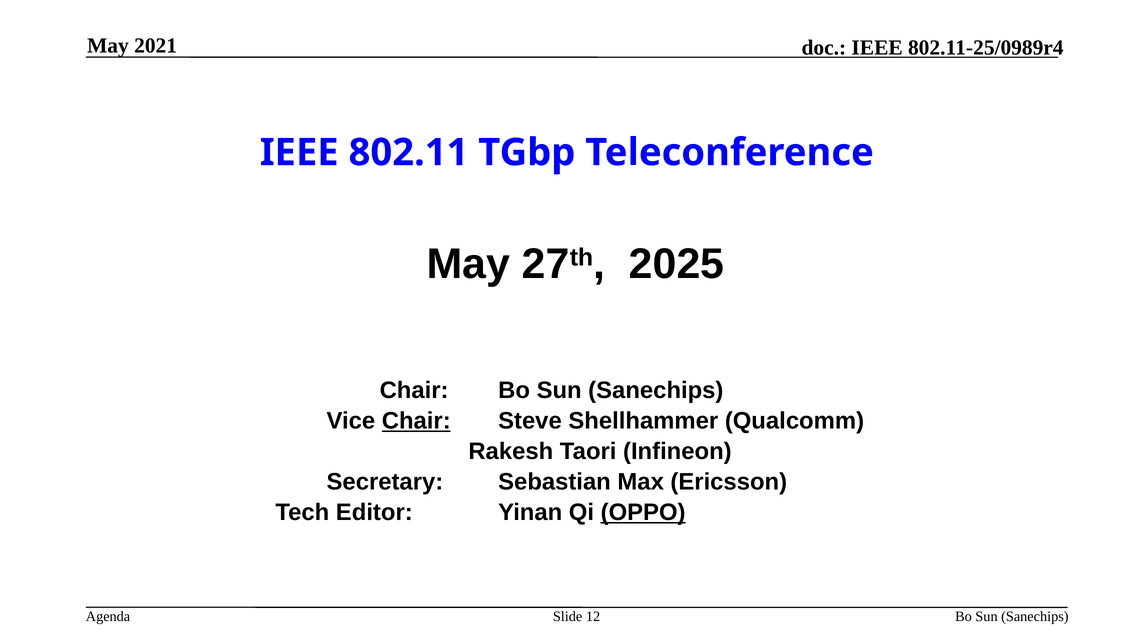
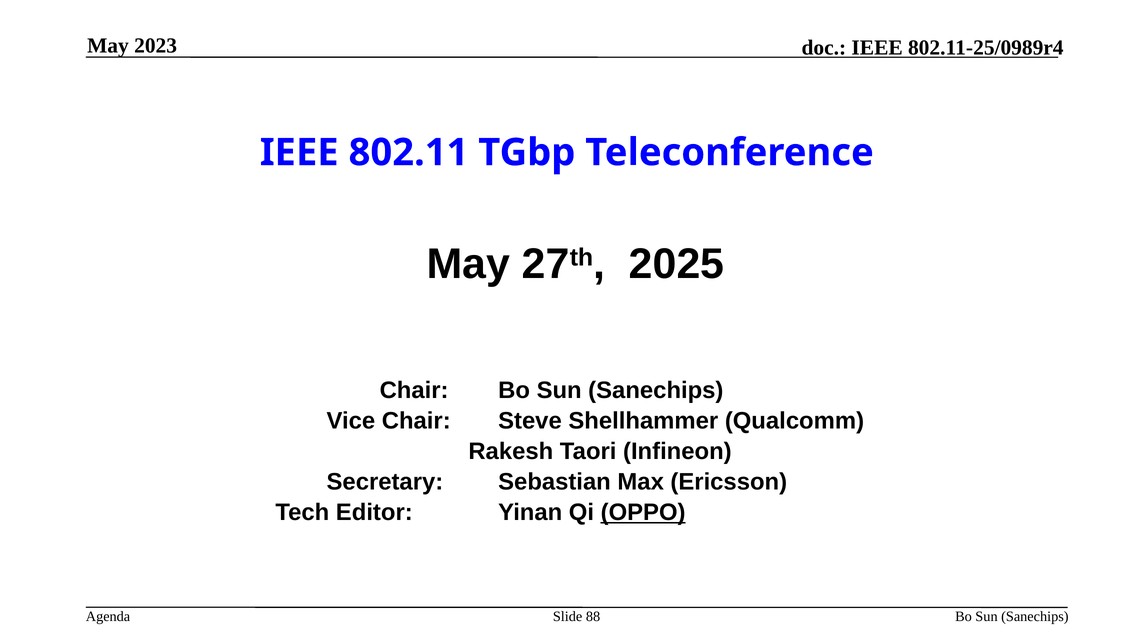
2021: 2021 -> 2023 (156, 45)
Chair underline: present -> none (416, 421)
12: 12 -> 88 (593, 617)
